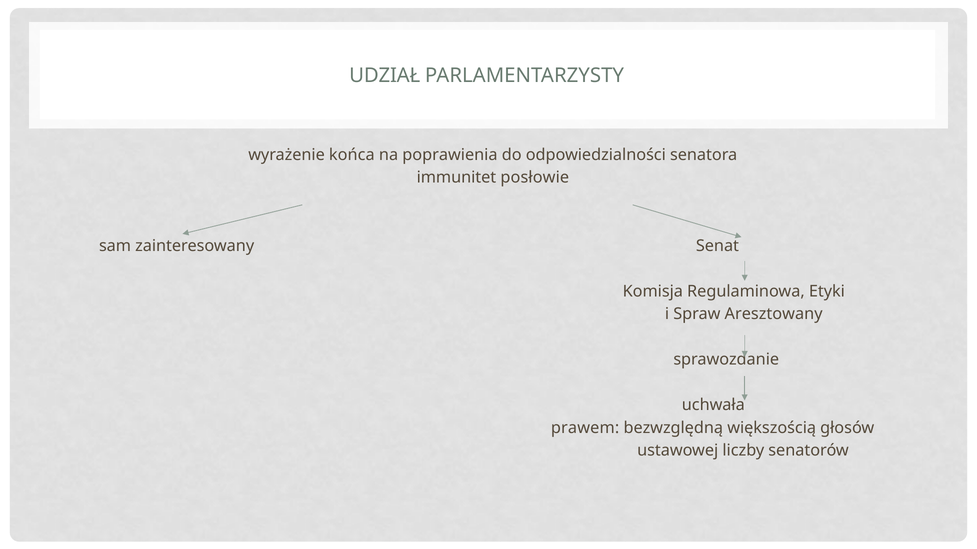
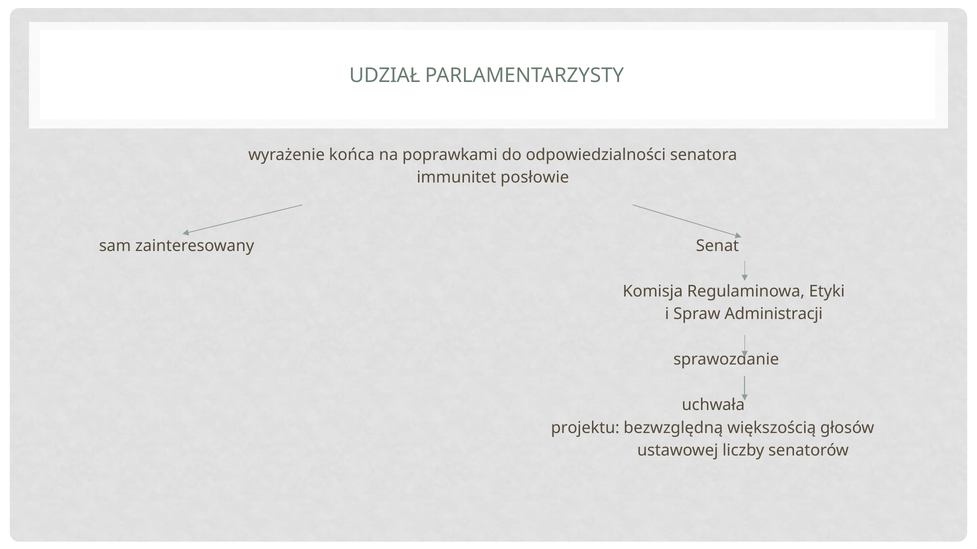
poprawienia: poprawienia -> poprawkami (450, 155)
Aresztowany: Aresztowany -> Administracji (774, 314)
prawem: prawem -> projektu (585, 428)
